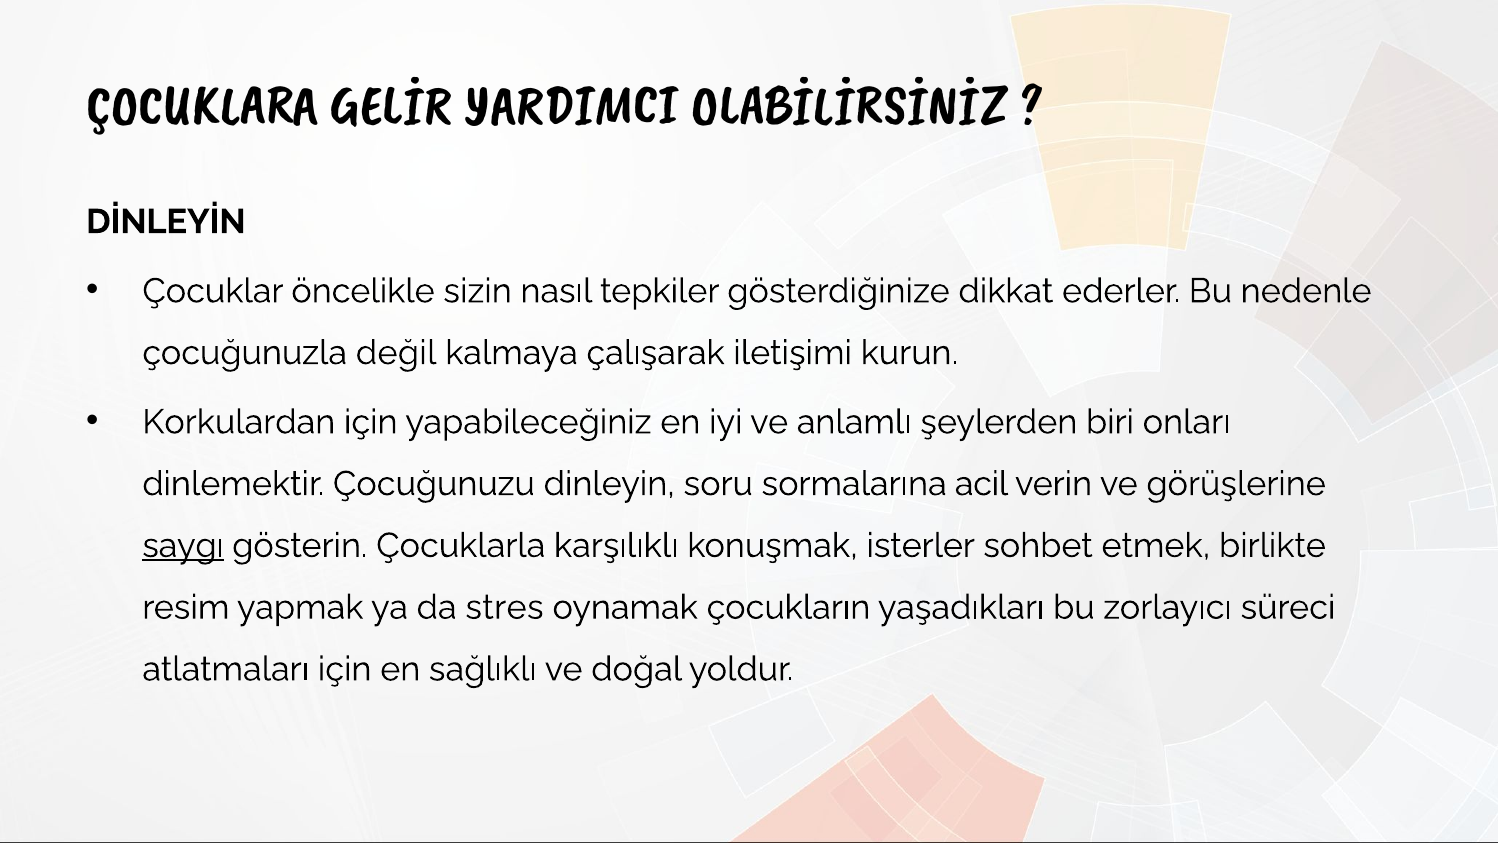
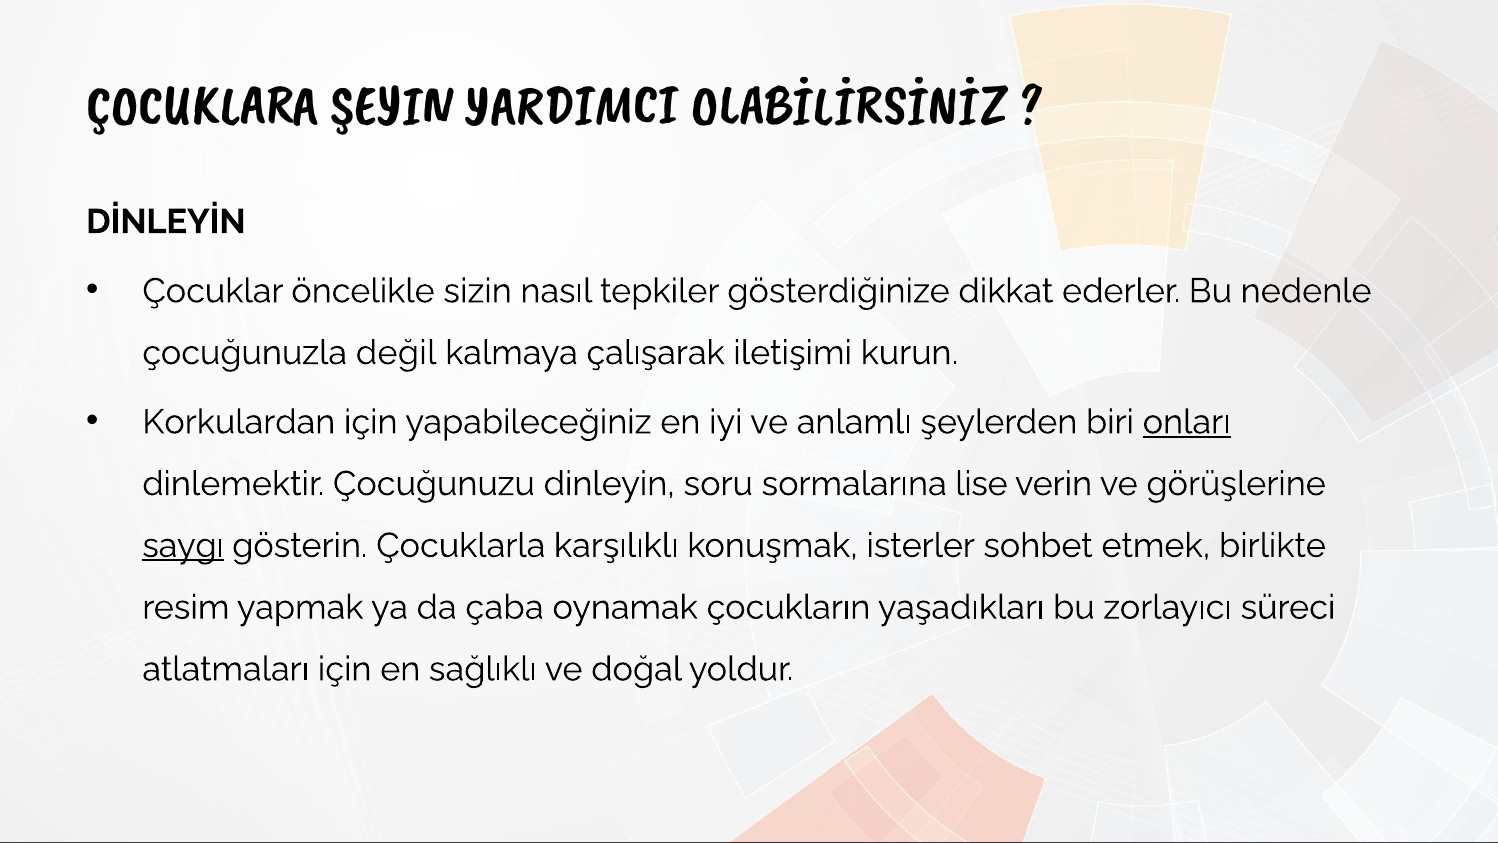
GELİR: GELİR -> ŞEYIN (392, 105)
onları underline: none -> present (1187, 422)
acil: acil -> lise (981, 484)
stres: stres -> çaba (504, 607)
